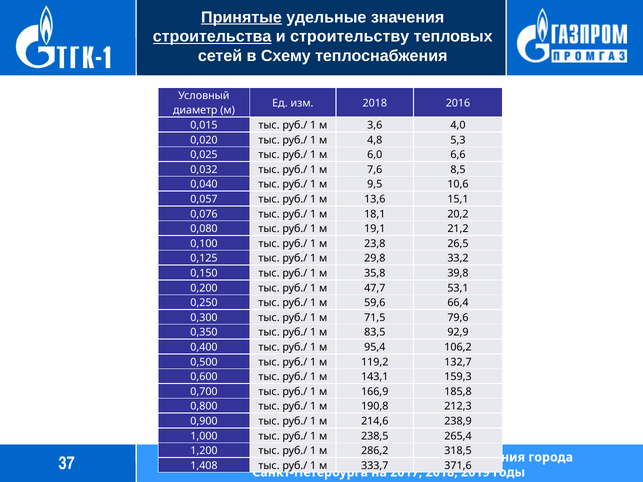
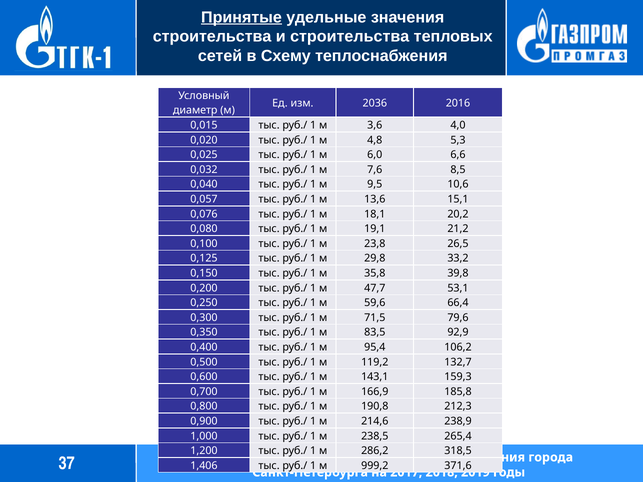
строительства underline: present -> none (212, 37)
и строительству: строительству -> строительства (350, 37)
изм 2018: 2018 -> 2036 (375, 103)
1,408: 1,408 -> 1,406 (204, 466)
333,7: 333,7 -> 999,2 (375, 466)
